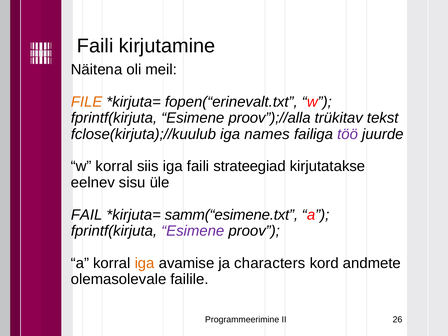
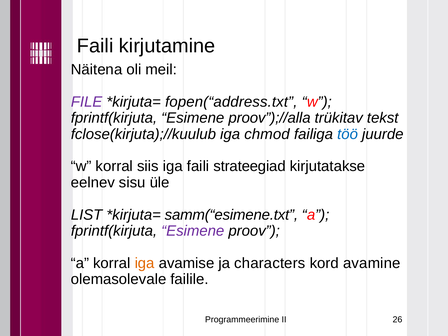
FILE colour: orange -> purple (87, 102)
fopen(“erinevalt.txt: fopen(“erinevalt.txt -> fopen(“address.txt (231, 102)
names: names -> chmod (267, 134)
töö colour: purple -> blue (348, 134)
FAIL: FAIL -> LIST (87, 215)
andmete: andmete -> avamine (372, 263)
